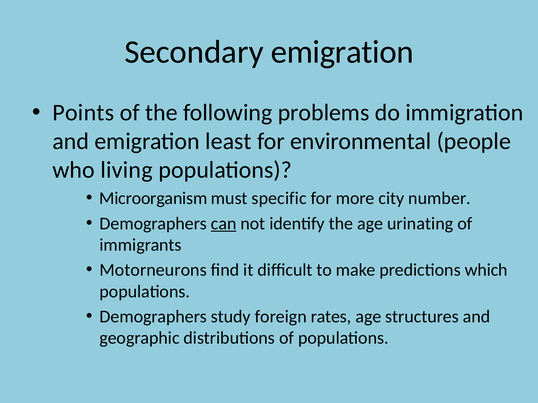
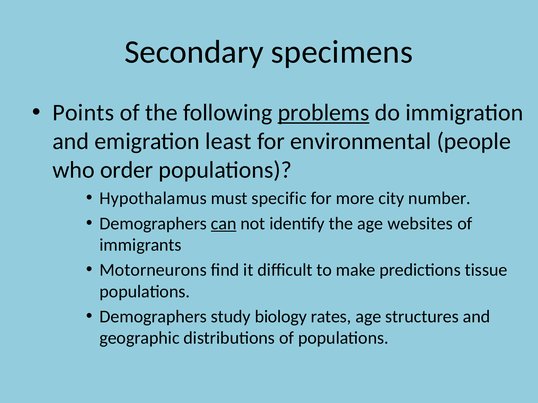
Secondary emigration: emigration -> specimens (342, 52)
problems underline: none -> present (324, 113)
living: living -> order (127, 170)
Microorganism: Microorganism -> Hypothalamus (153, 199)
urinating: urinating -> websites (420, 224)
which: which -> tissue (486, 270)
foreign: foreign -> biology (281, 317)
